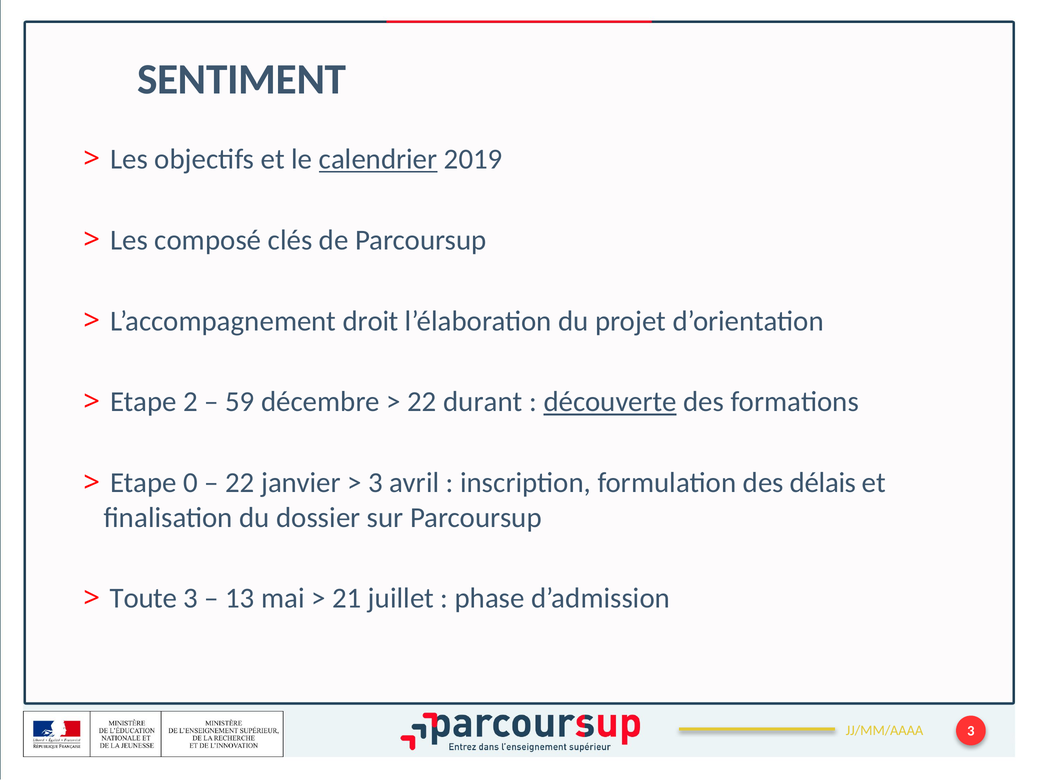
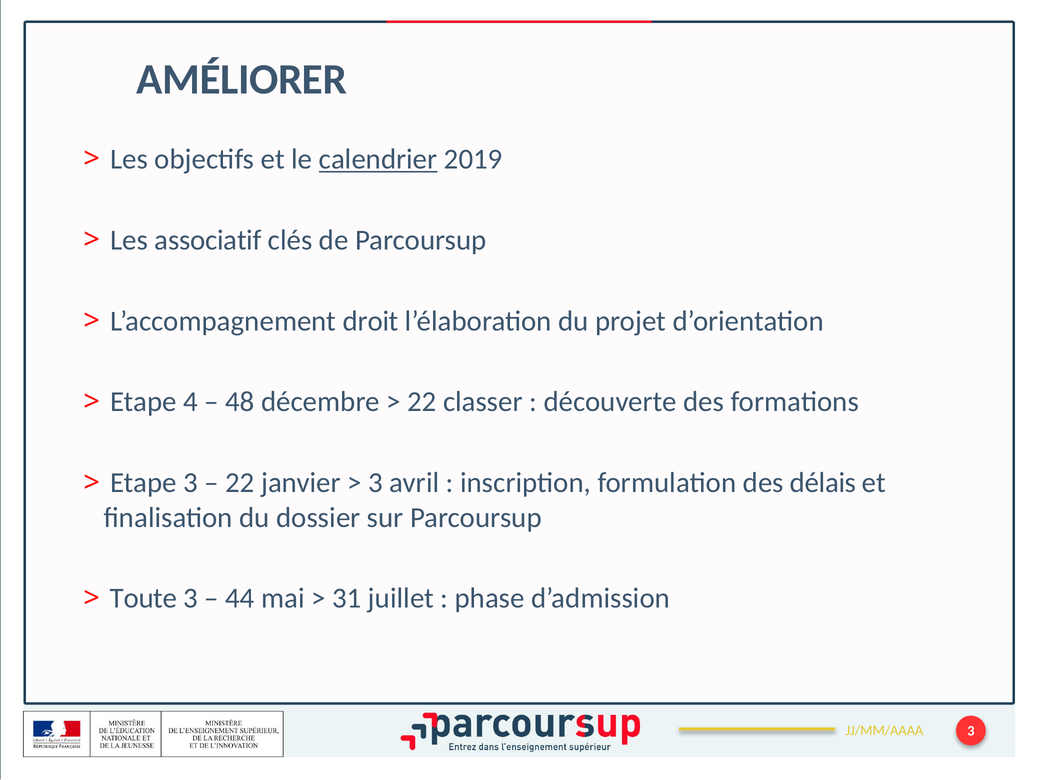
SENTIMENT: SENTIMENT -> AMÉLIORER (242, 79)
composé: composé -> associatif (208, 240)
2: 2 -> 4 (190, 402)
59: 59 -> 48 (240, 402)
durant: durant -> classer (483, 402)
découverte underline: present -> none (610, 402)
Etape 0: 0 -> 3 (190, 483)
13: 13 -> 44 (240, 598)
21: 21 -> 31 (347, 598)
